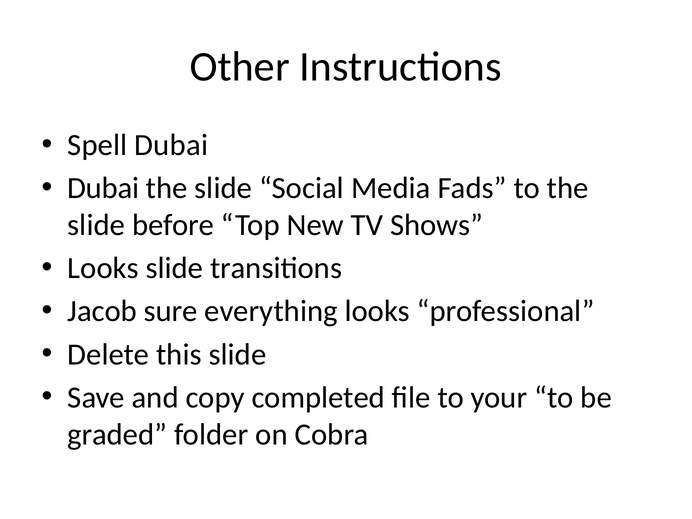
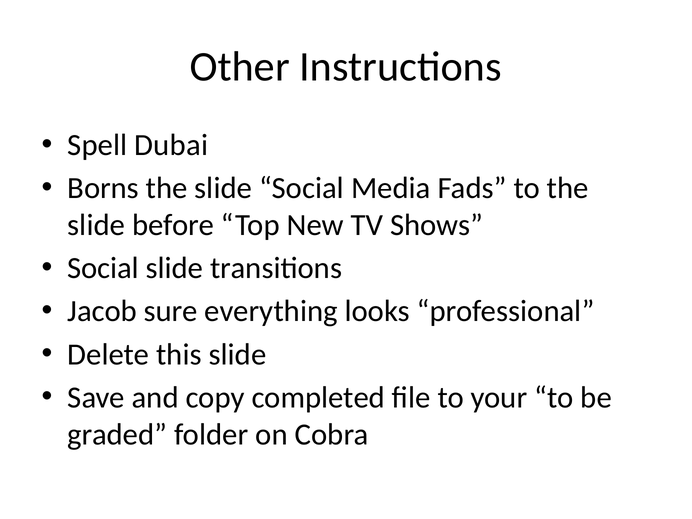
Dubai: Dubai -> Borns (103, 188)
Looks: Looks -> Social (103, 268)
